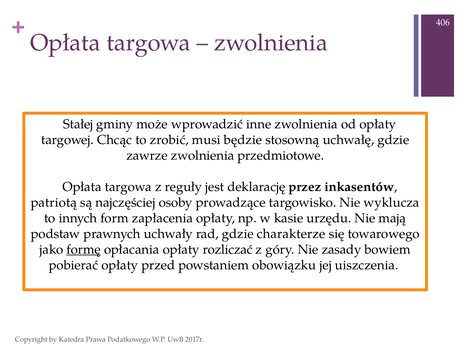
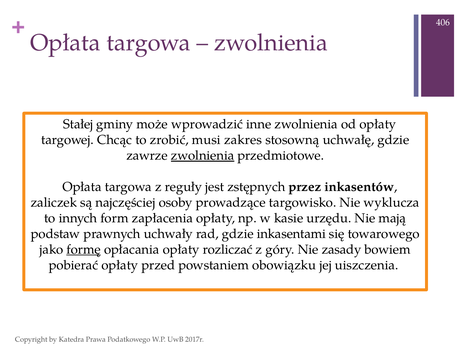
będzie: będzie -> zakres (243, 140)
zwolnienia underline: none -> present (203, 155)
deklarację: deklarację -> zstępnych (256, 187)
patriotą: patriotą -> zaliczek (54, 202)
charakterze: charakterze -> inkasentami (291, 234)
